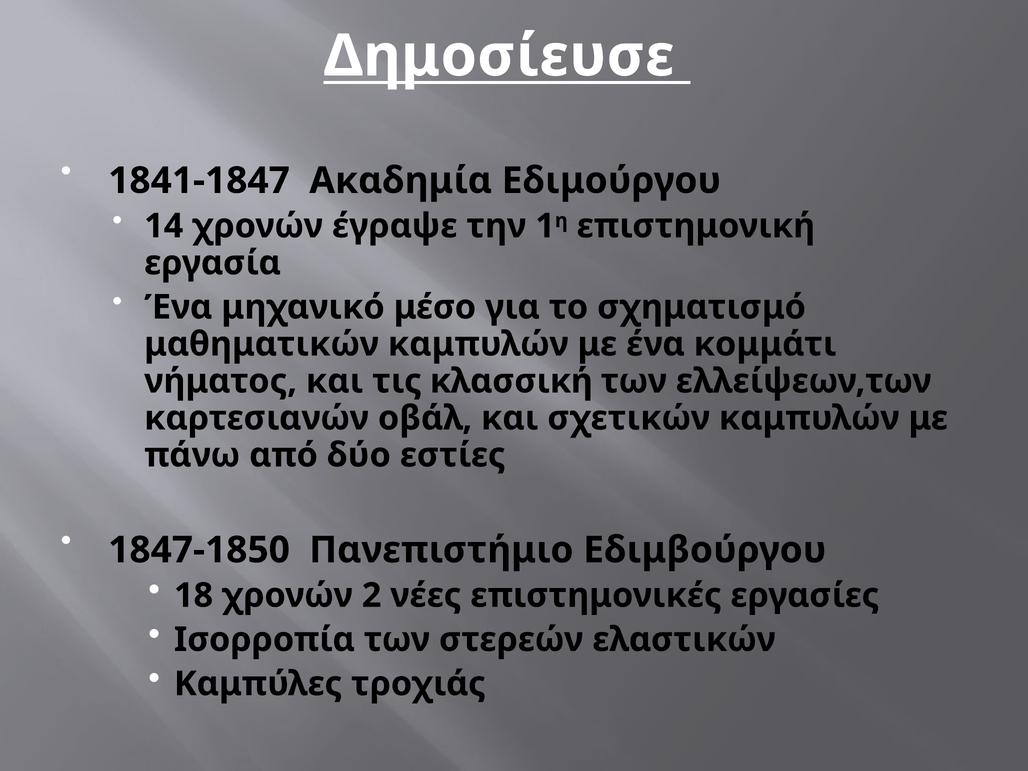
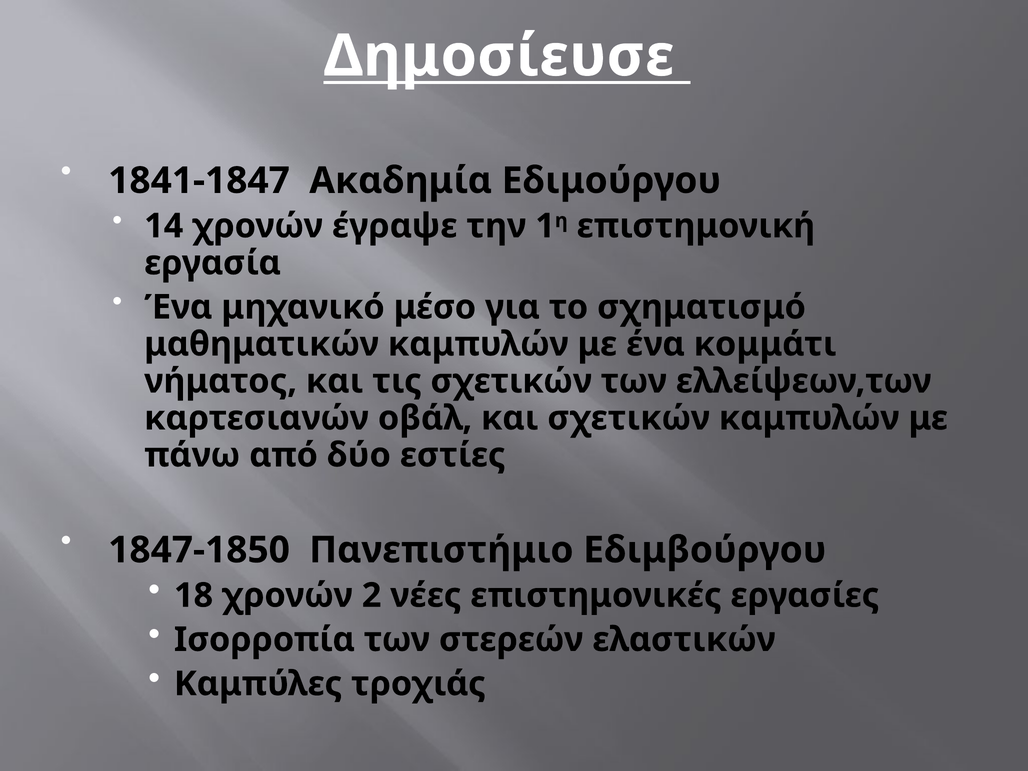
τις κλασσική: κλασσική -> σχετικών (511, 381)
